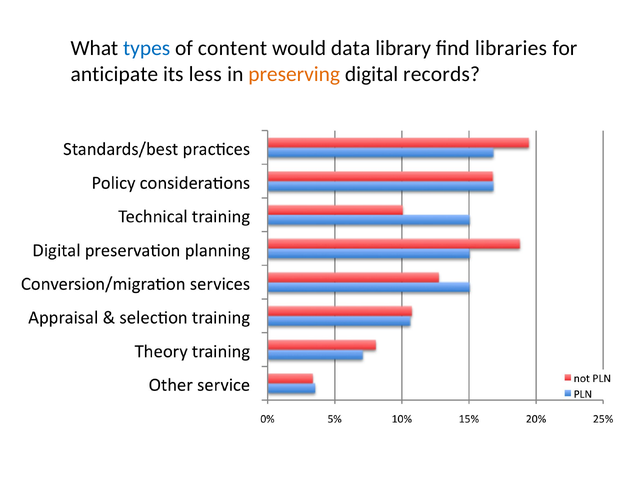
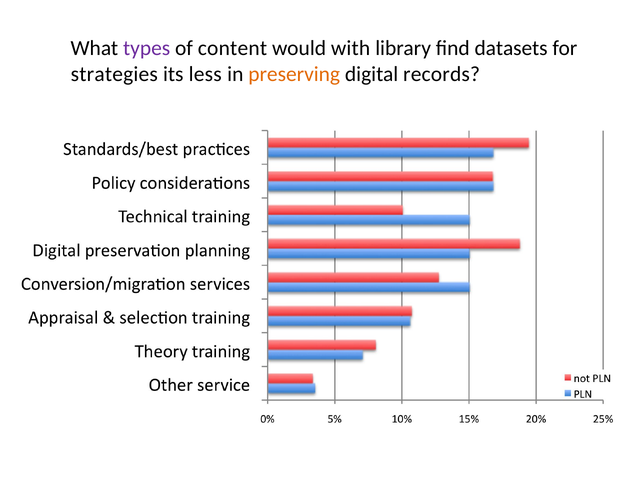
types colour: blue -> purple (147, 48)
data: data -> with (351, 48)
libraries: libraries -> datasets (511, 48)
anticipate: anticipate -> strategies (114, 74)
